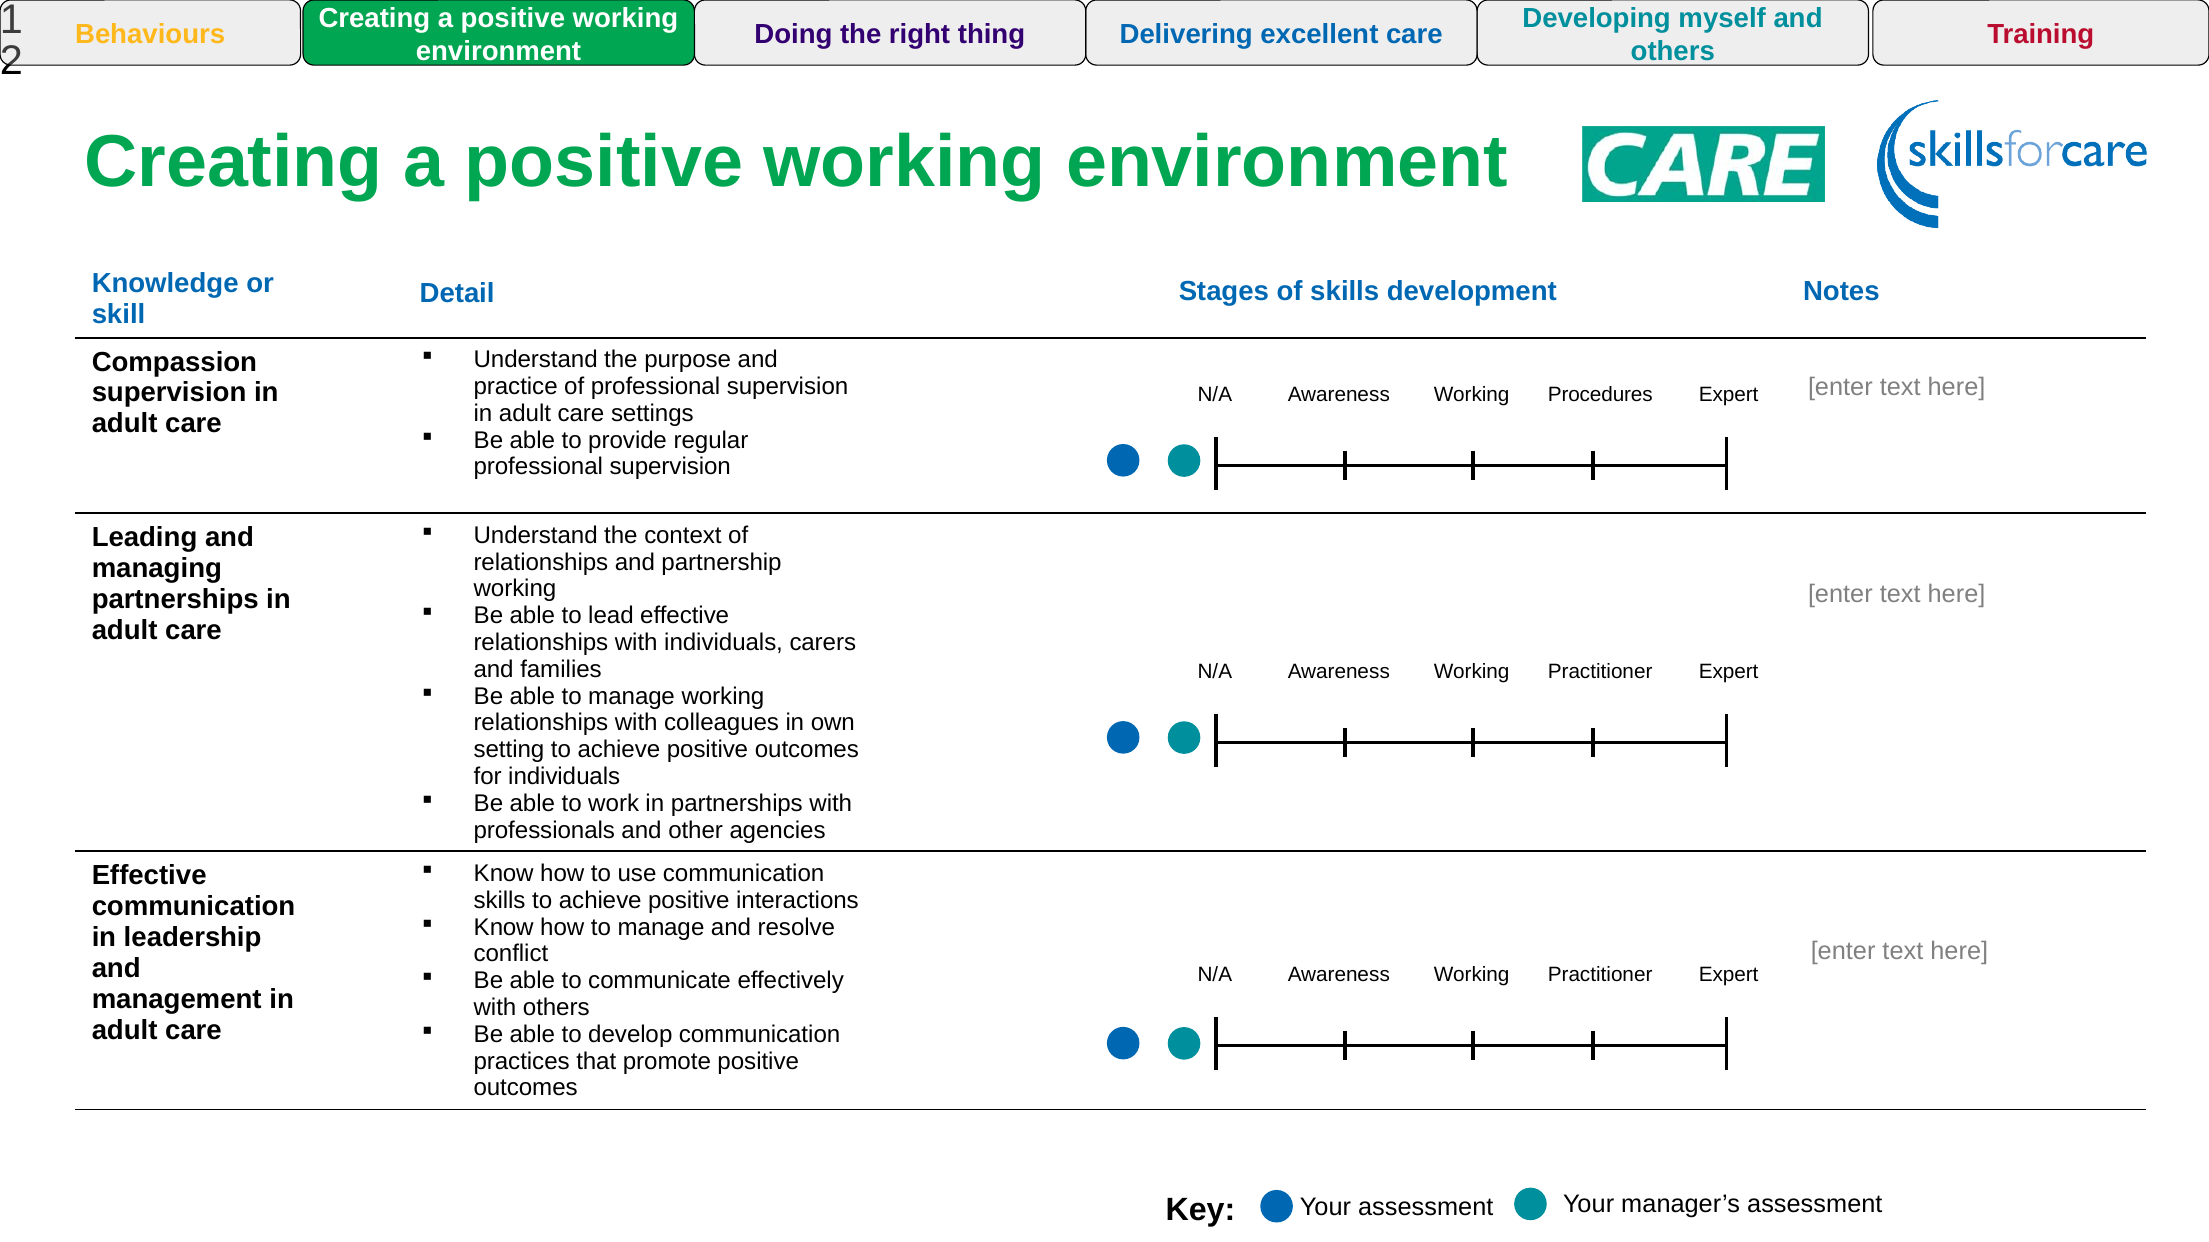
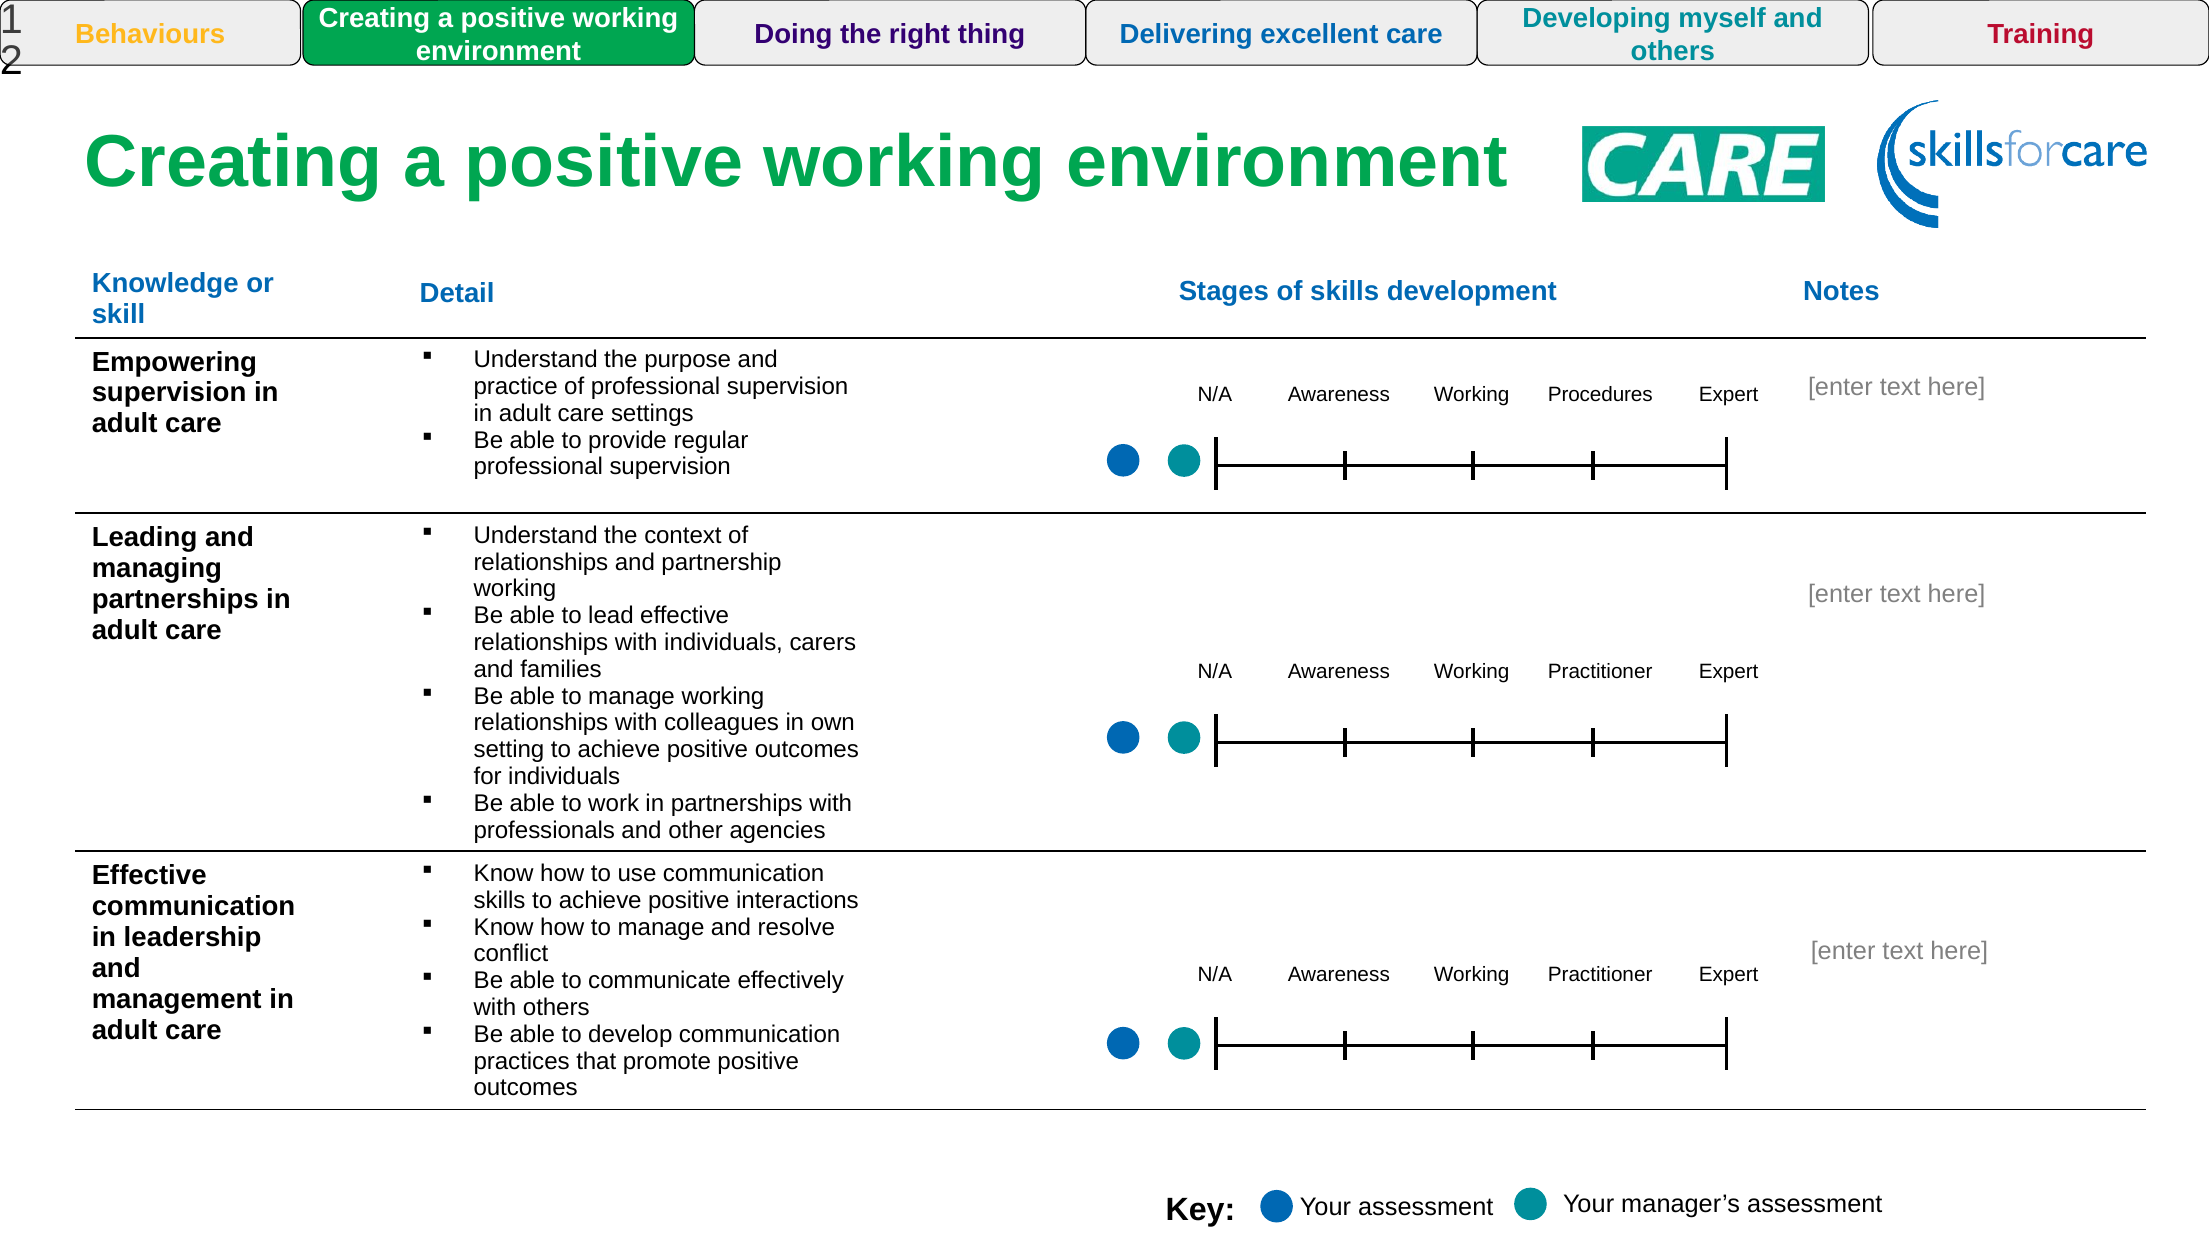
Compassion: Compassion -> Empowering (174, 362)
